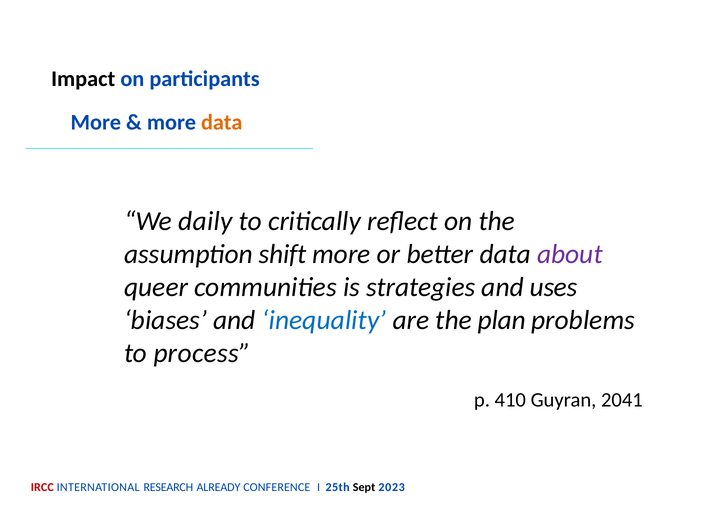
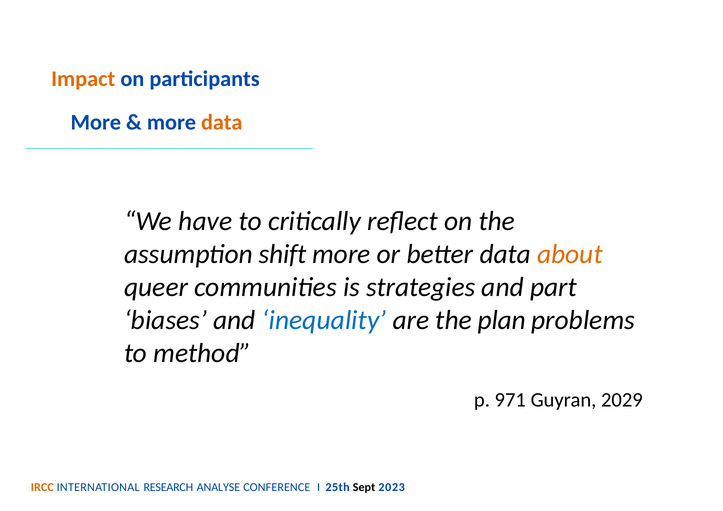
Impact colour: black -> orange (83, 79)
daily: daily -> have (205, 221)
about colour: purple -> orange (570, 254)
uses: uses -> part (553, 287)
process: process -> method (202, 353)
410: 410 -> 971 (510, 400)
2041: 2041 -> 2029 (622, 400)
IRCC colour: red -> orange (42, 488)
ALREADY: ALREADY -> ANALYSE (218, 488)
